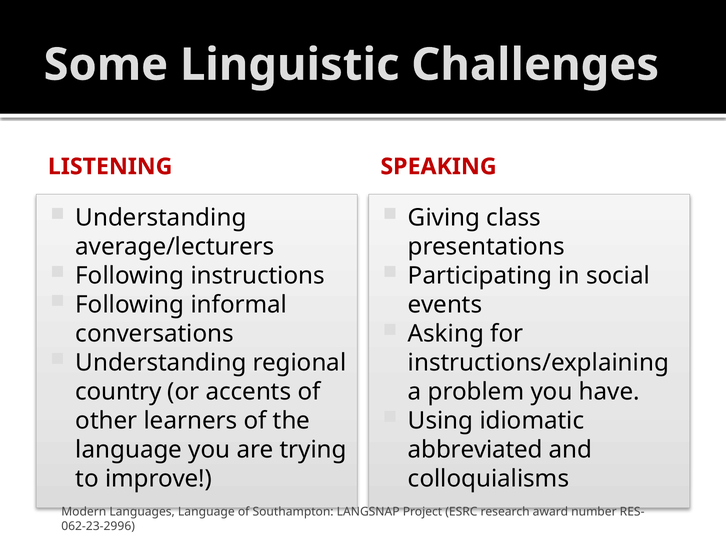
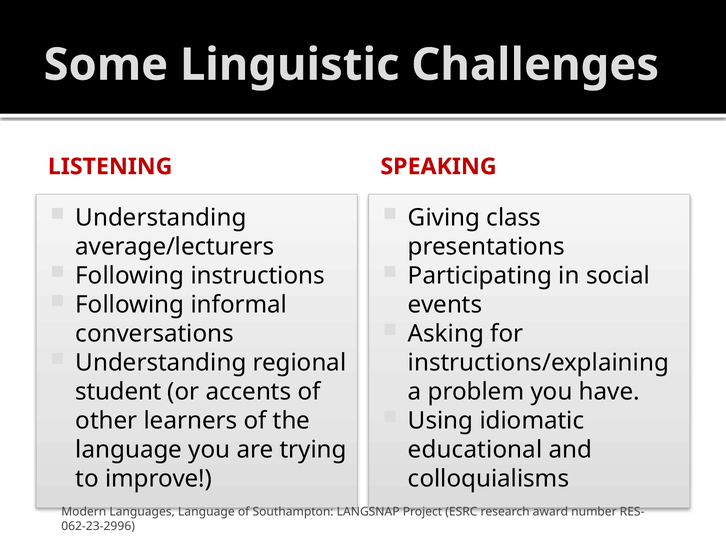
country: country -> student (118, 392)
abbreviated: abbreviated -> educational (475, 450)
